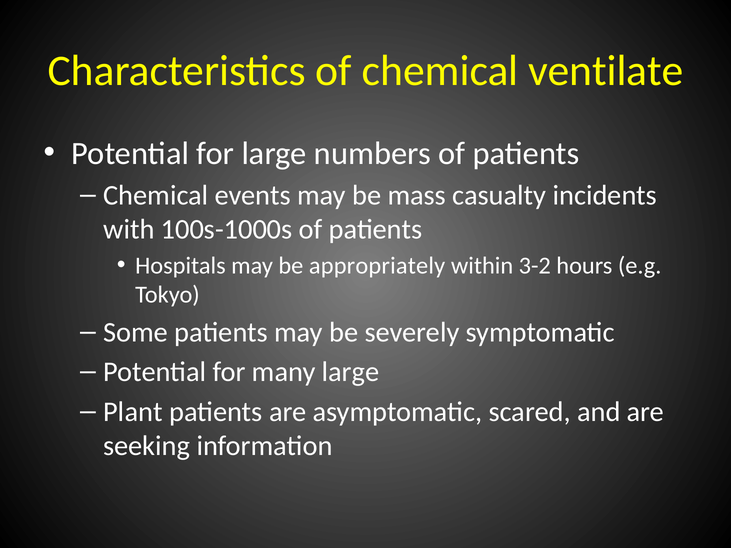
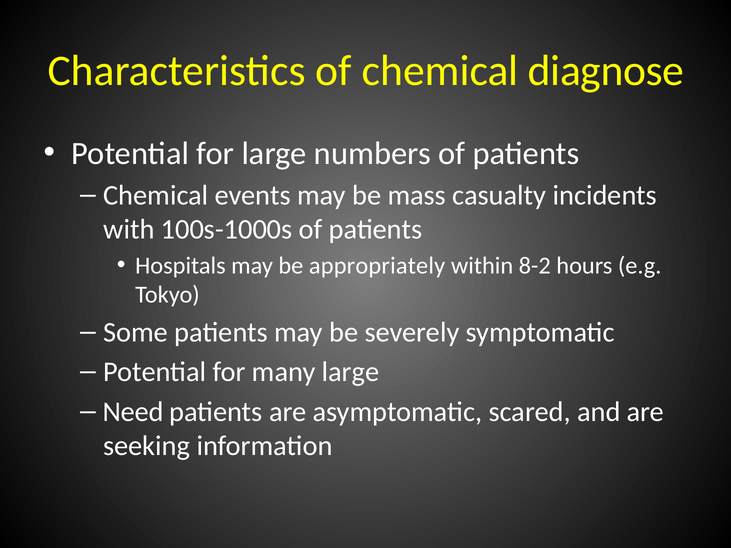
ventilate: ventilate -> diagnose (606, 71)
3-2: 3-2 -> 8-2 (535, 266)
Plant: Plant -> Need (133, 412)
